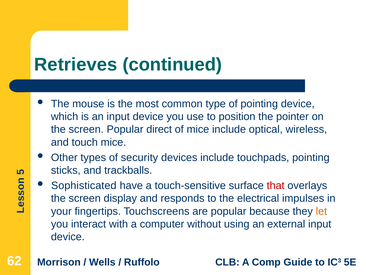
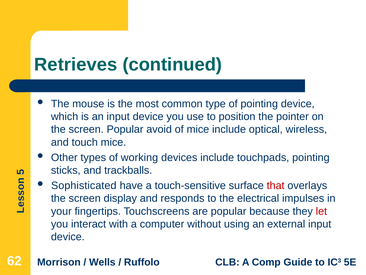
direct: direct -> avoid (159, 129)
security: security -> working (139, 157)
let colour: orange -> red (321, 211)
